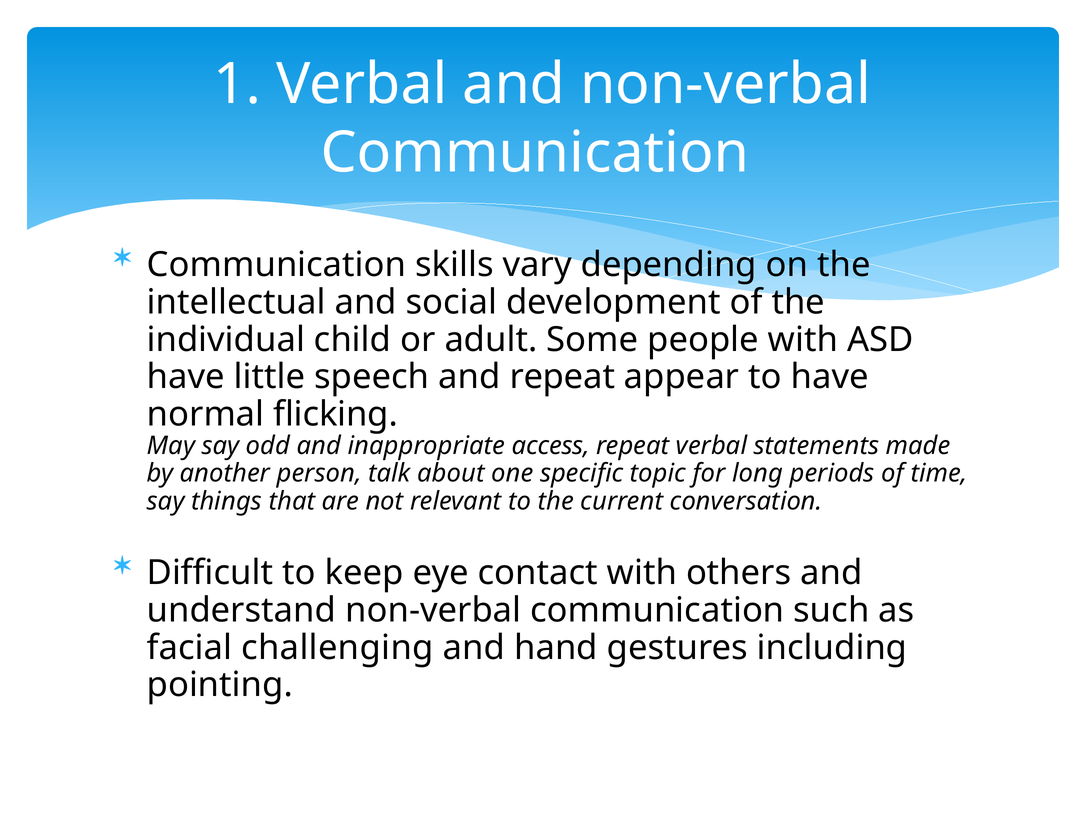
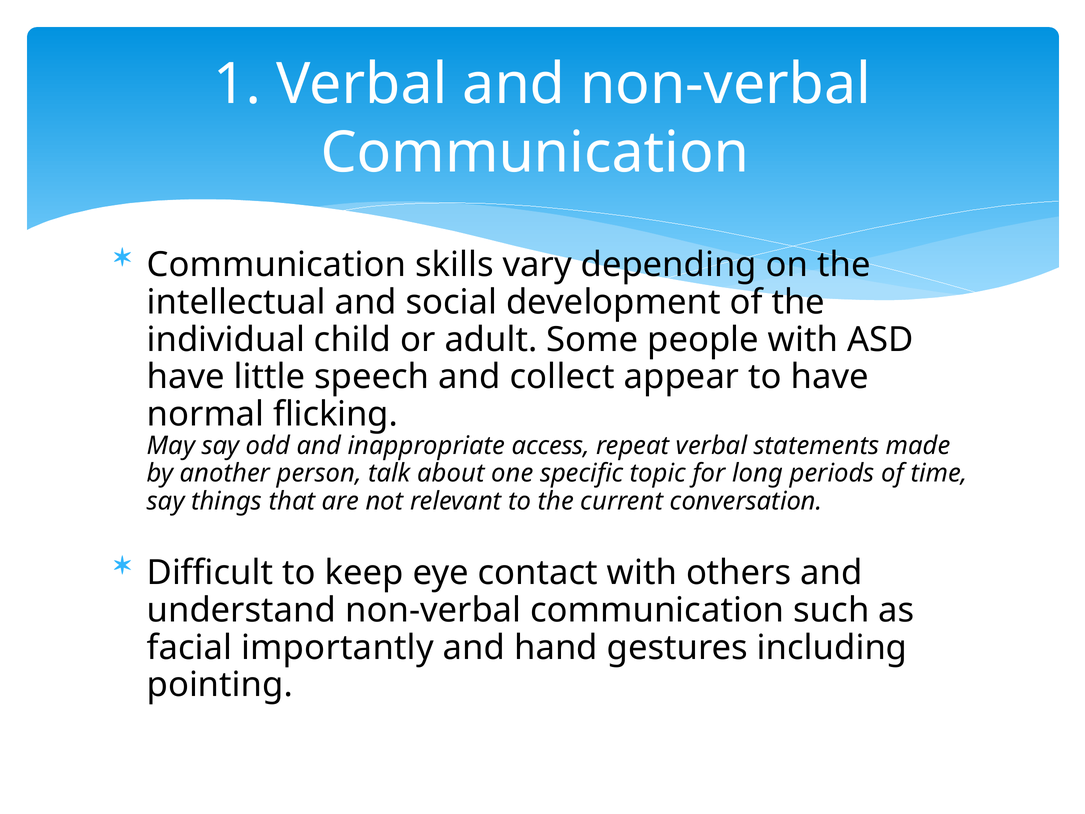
and repeat: repeat -> collect (562, 377)
challenging: challenging -> importantly (337, 647)
